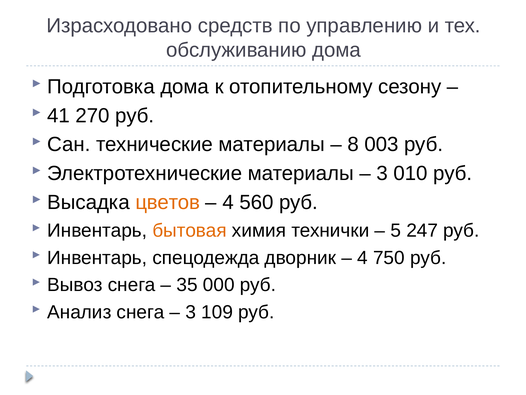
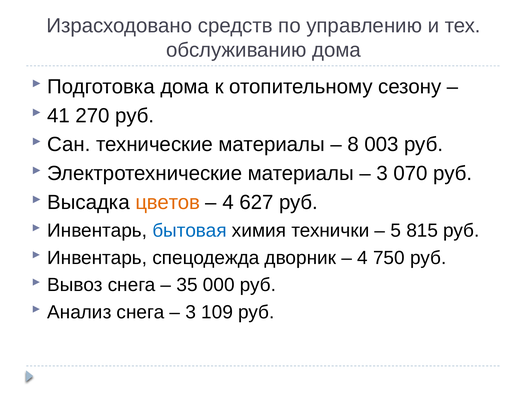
010: 010 -> 070 (411, 173)
560: 560 -> 627 (256, 202)
бытовая colour: orange -> blue (190, 230)
247: 247 -> 815 (422, 230)
